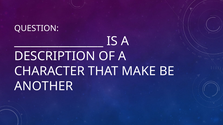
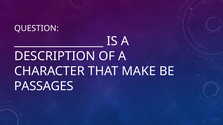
ANOTHER: ANOTHER -> PASSAGES (44, 86)
